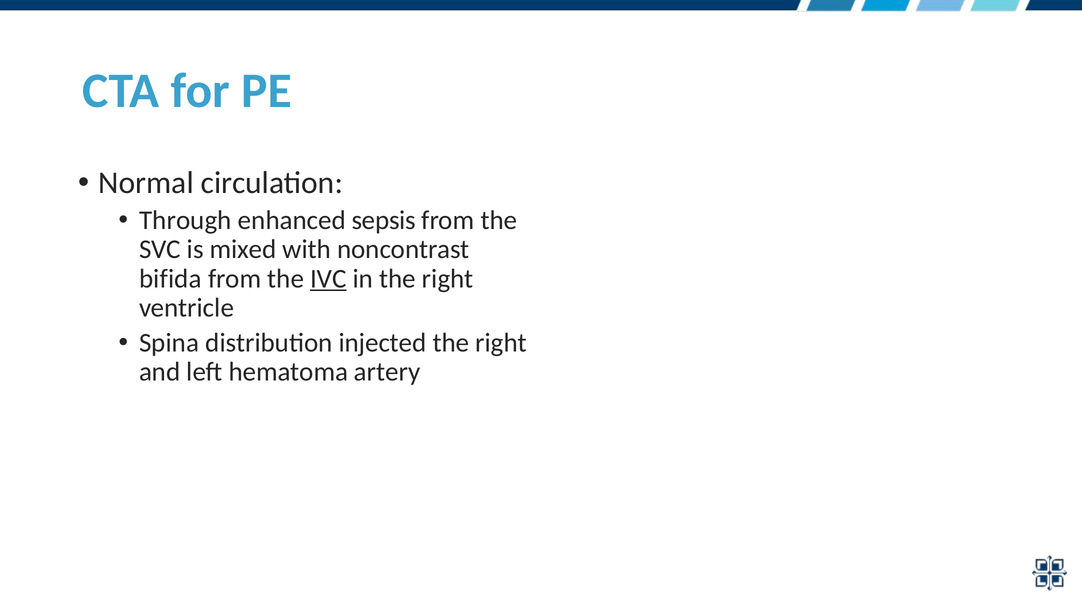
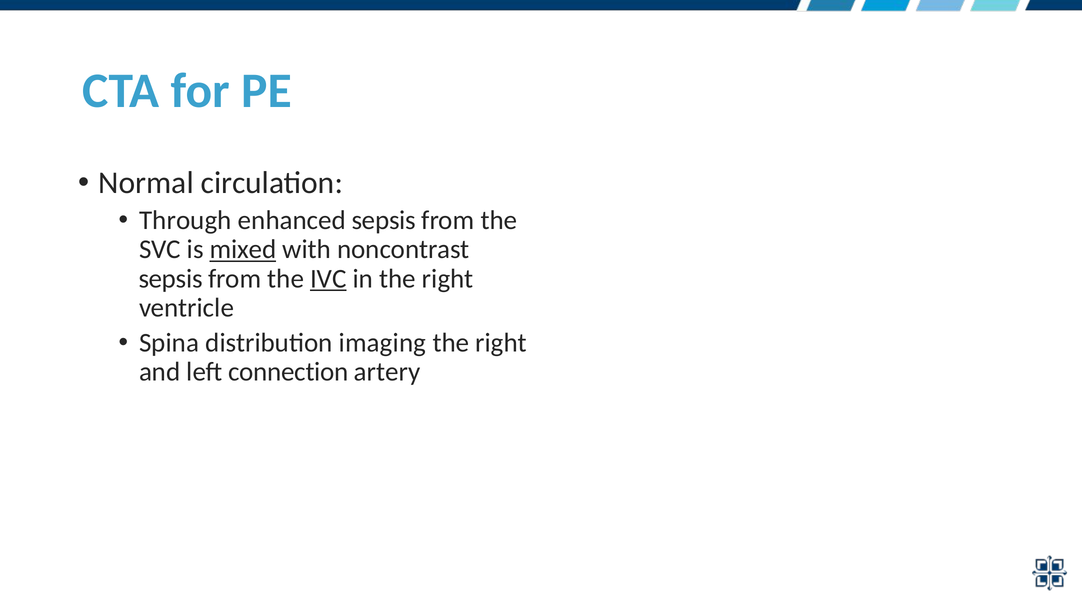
mixed underline: none -> present (243, 249)
bifida: bifida -> sepsis (171, 279)
injected: injected -> imaging (382, 343)
hematoma: hematoma -> connection (288, 372)
